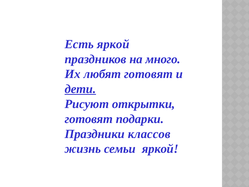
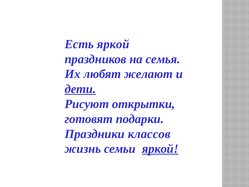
много: много -> семья (163, 59)
любят готовят: готовят -> желают (148, 74)
яркой underline: none -> present (160, 149)
